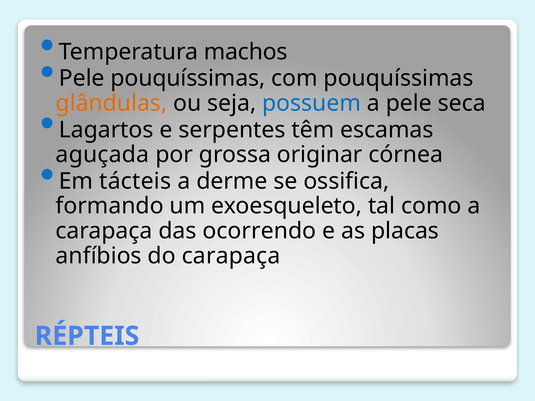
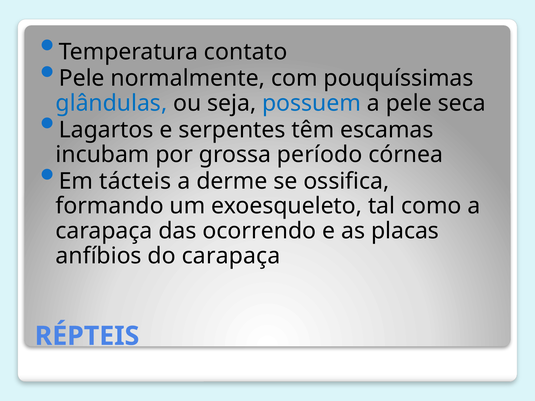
machos: machos -> contato (246, 52)
Pele pouquíssimas: pouquíssimas -> normalmente (188, 78)
glândulas colour: orange -> blue (111, 103)
aguçada: aguçada -> incubam (103, 155)
originar: originar -> período (320, 155)
